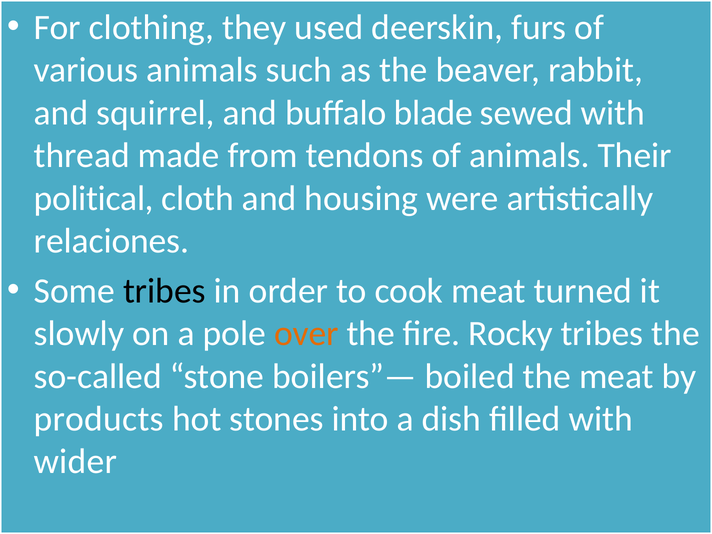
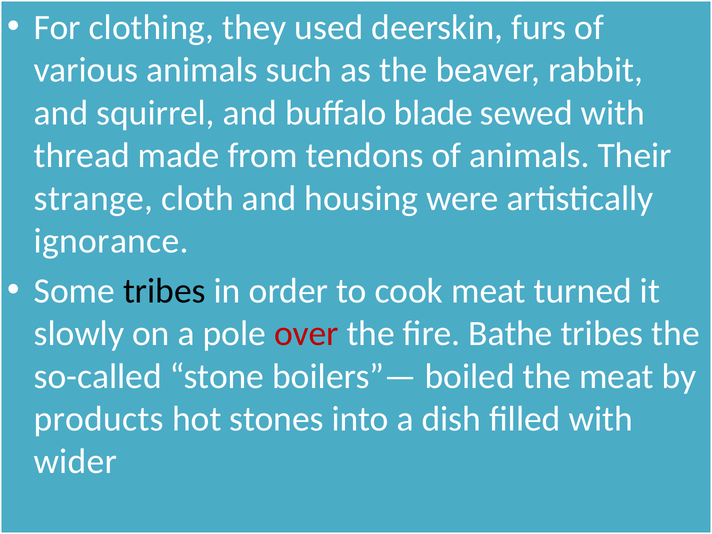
political: political -> strange (93, 198)
relaciones: relaciones -> ignorance (111, 241)
over colour: orange -> red (306, 334)
Rocky: Rocky -> Bathe (510, 334)
